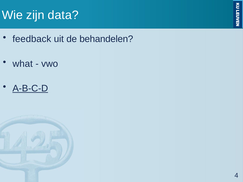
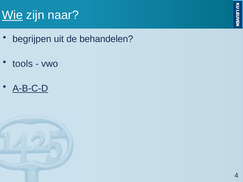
Wie underline: none -> present (12, 15)
data: data -> naar (63, 15)
feedback: feedback -> begrijpen (32, 39)
what: what -> tools (23, 64)
